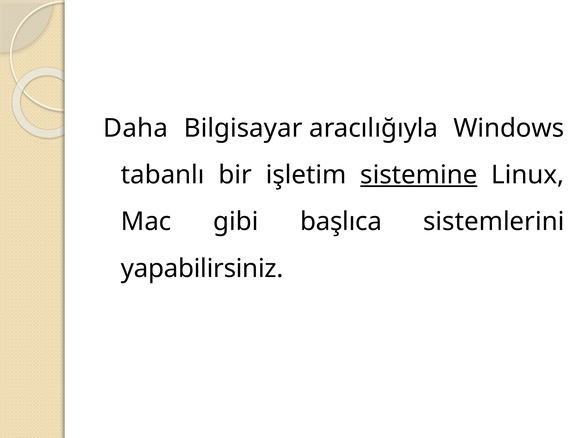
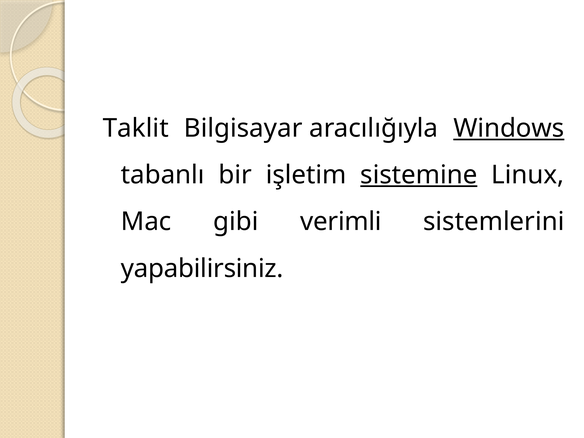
Daha: Daha -> Taklit (136, 128)
Windows underline: none -> present (509, 128)
başlıca: başlıca -> verimli (341, 222)
